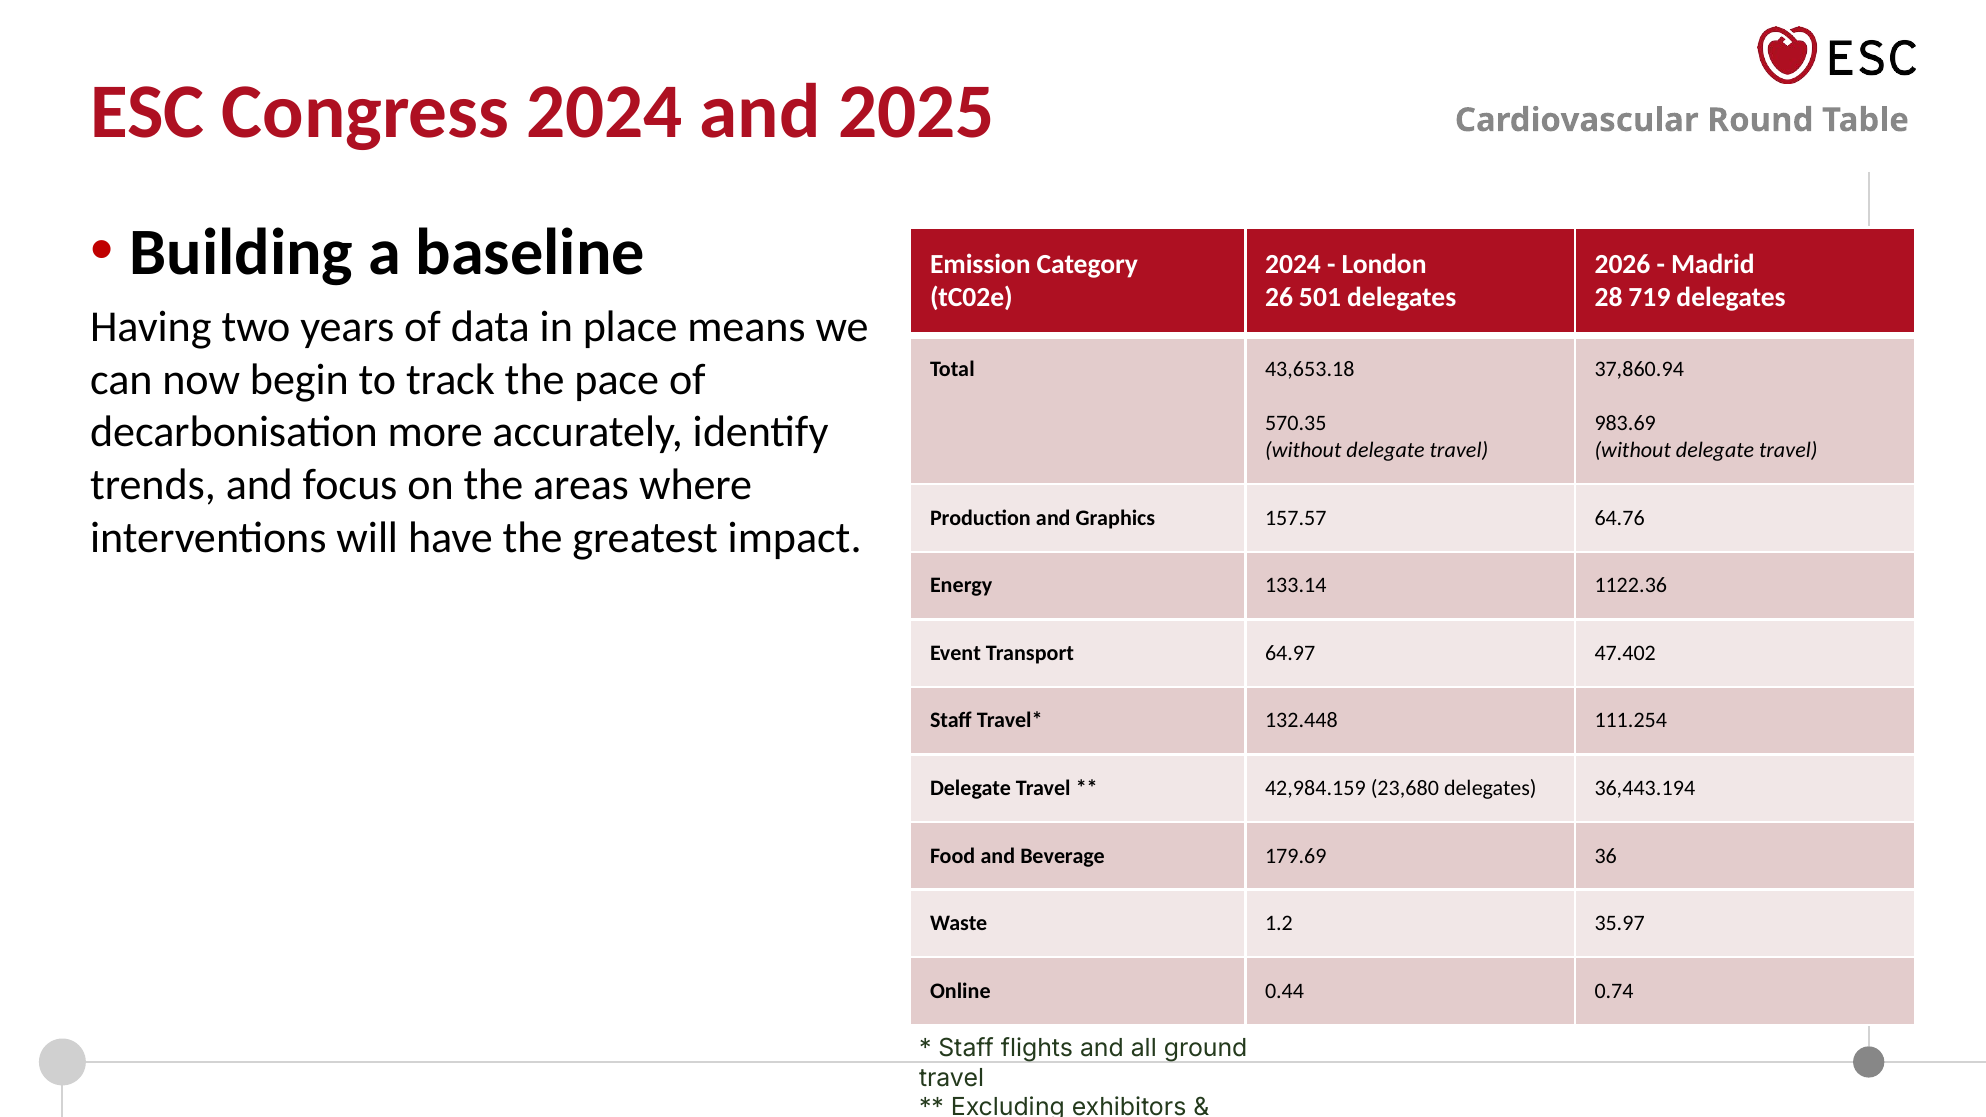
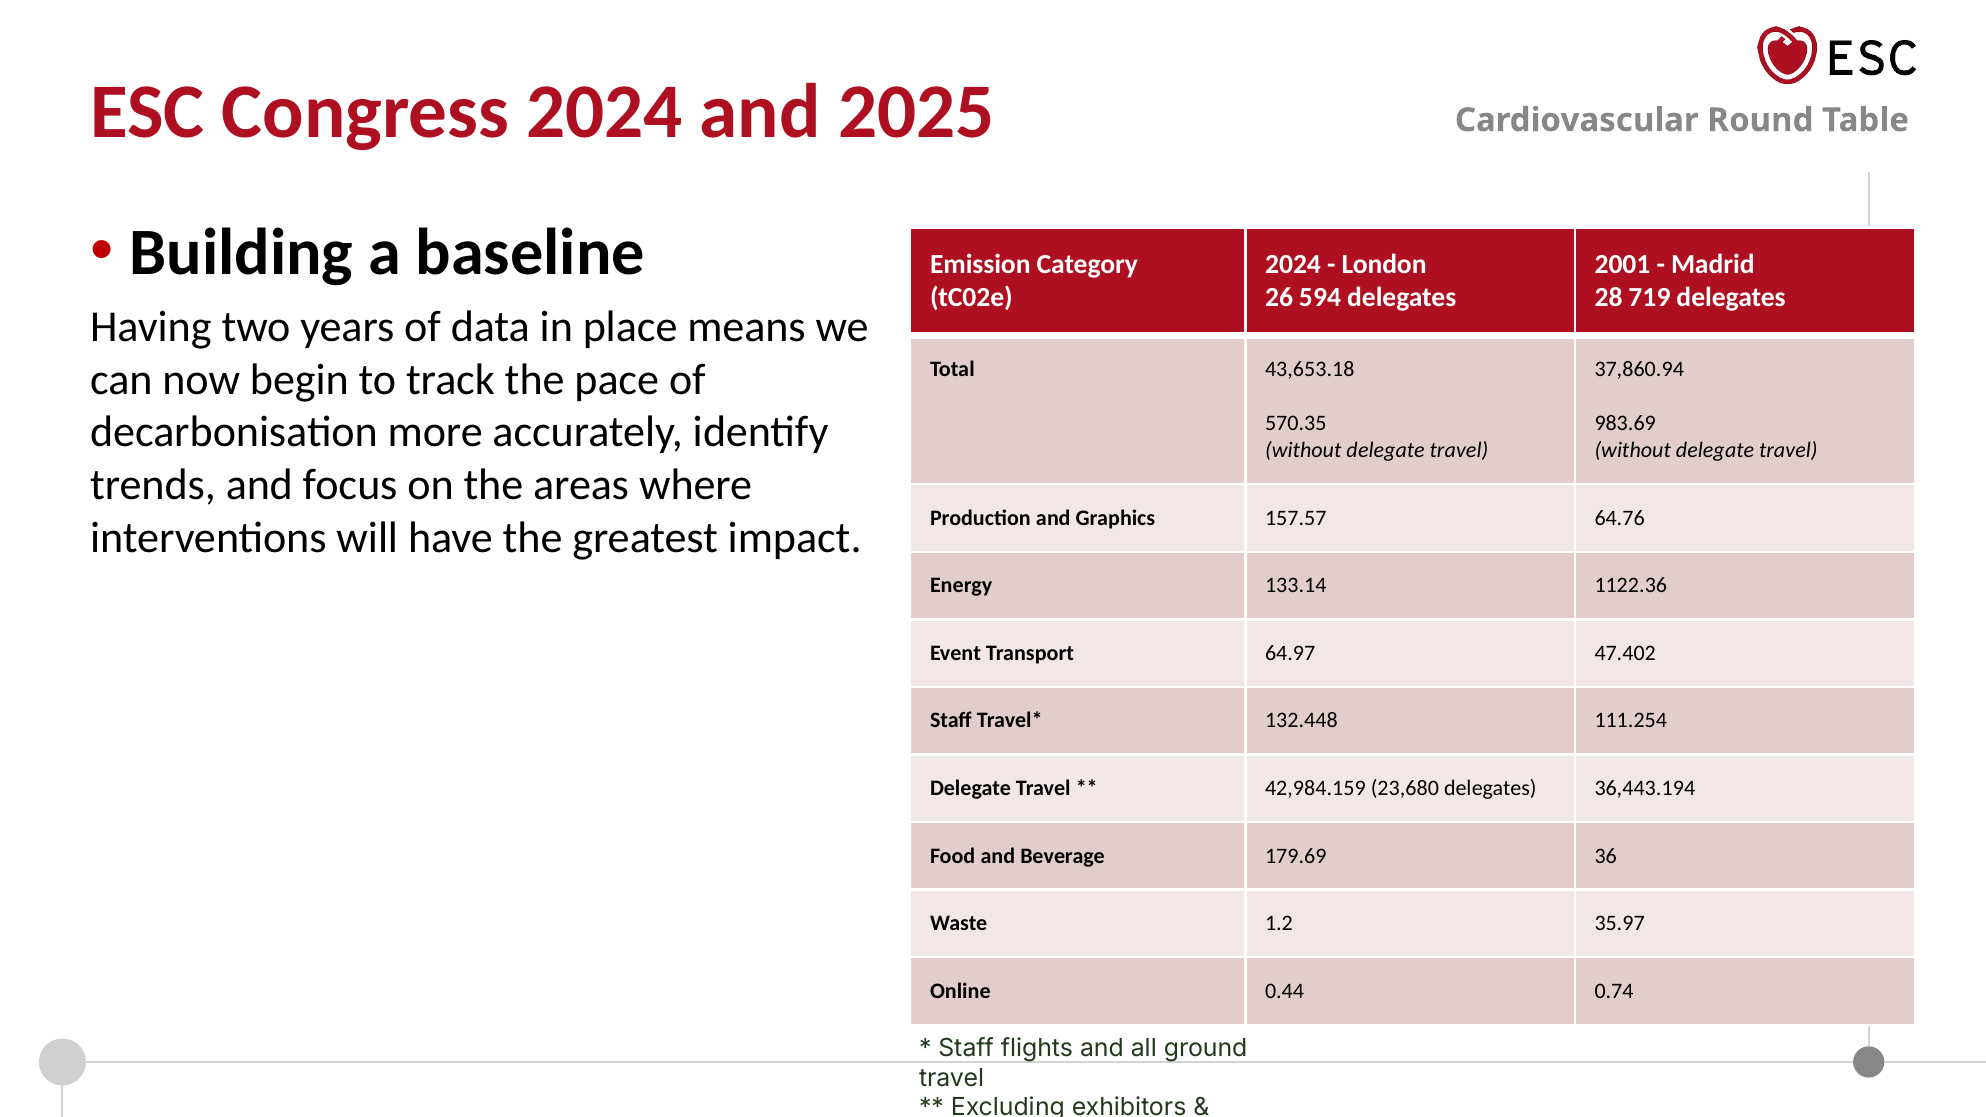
2026: 2026 -> 2001 (1622, 264)
501: 501 -> 594 (1320, 298)
